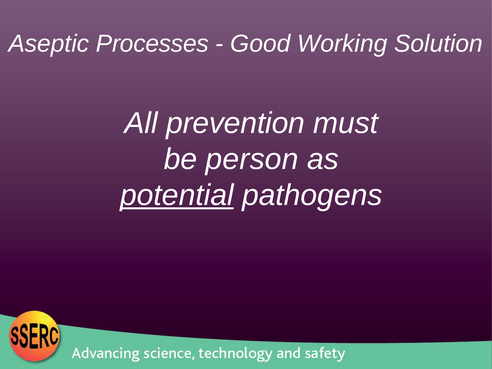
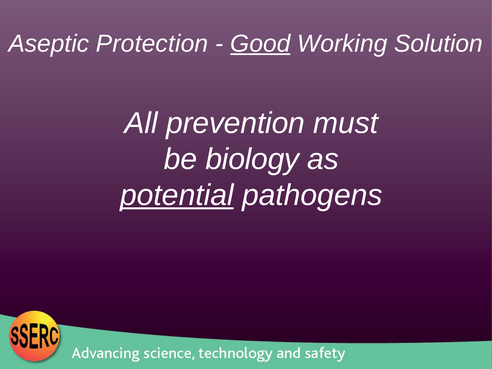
Processes: Processes -> Protection (152, 44)
Good underline: none -> present (260, 44)
person: person -> biology (252, 159)
